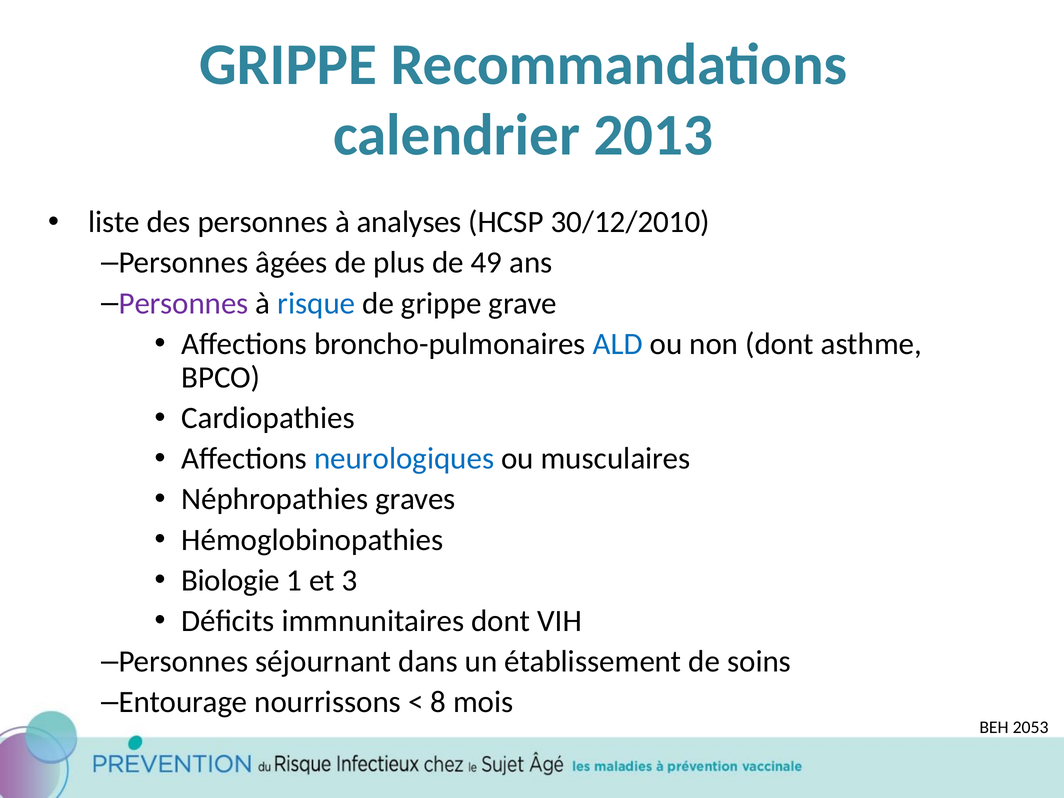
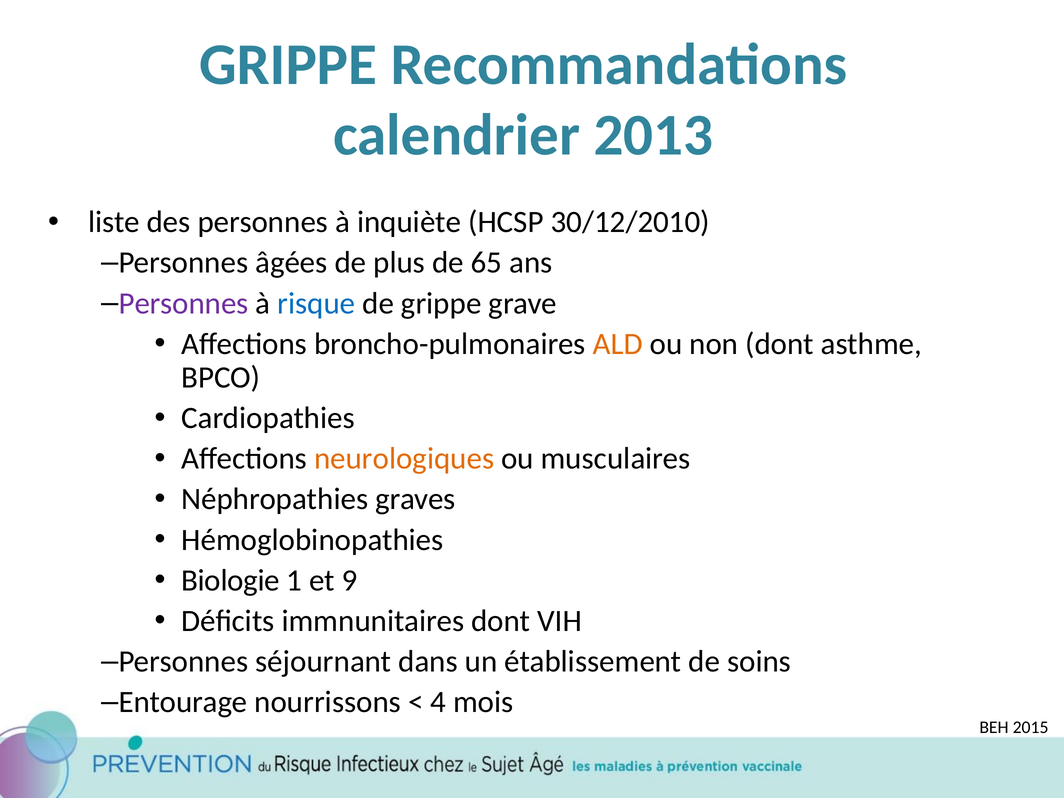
analyses: analyses -> inquiète (409, 222)
49: 49 -> 65 (486, 263)
ALD colour: blue -> orange (618, 344)
neurologiques colour: blue -> orange (404, 459)
3: 3 -> 9 (350, 580)
8: 8 -> 4 (438, 702)
2053: 2053 -> 2015 (1031, 727)
